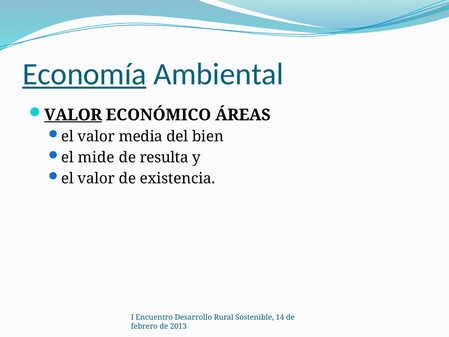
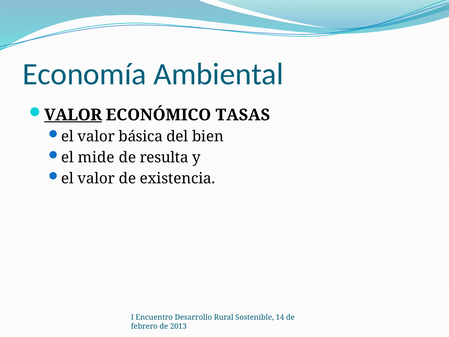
Economía underline: present -> none (84, 74)
ÁREAS: ÁREAS -> TASAS (243, 115)
media: media -> básica (141, 136)
